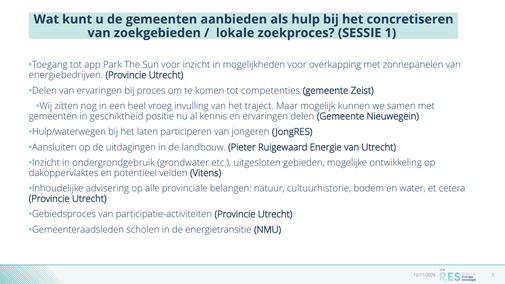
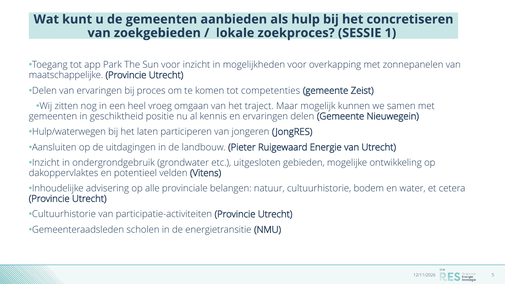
energiebedrijven: energiebedrijven -> maatschappelijke (66, 75)
invulling: invulling -> omgaan (191, 106)
Gebiedsproces: Gebiedsproces -> Cultuurhistorie (64, 214)
